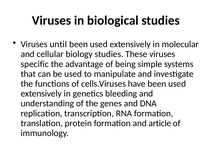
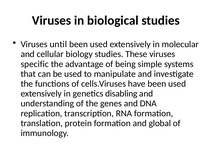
bleeding: bleeding -> disabling (121, 94)
article: article -> global (160, 123)
